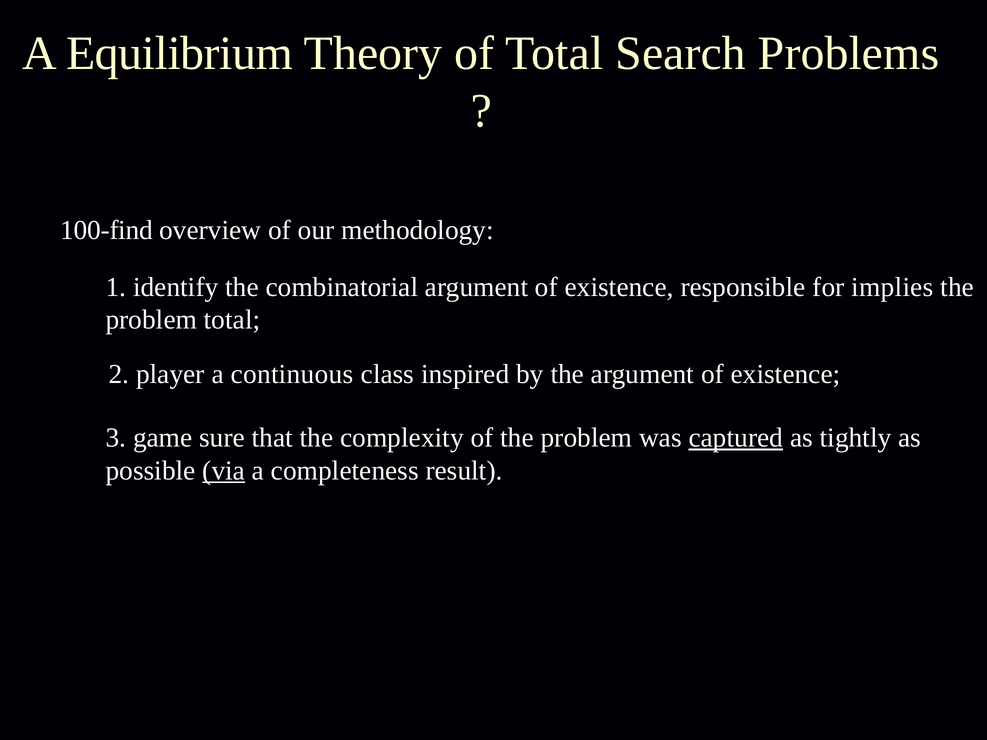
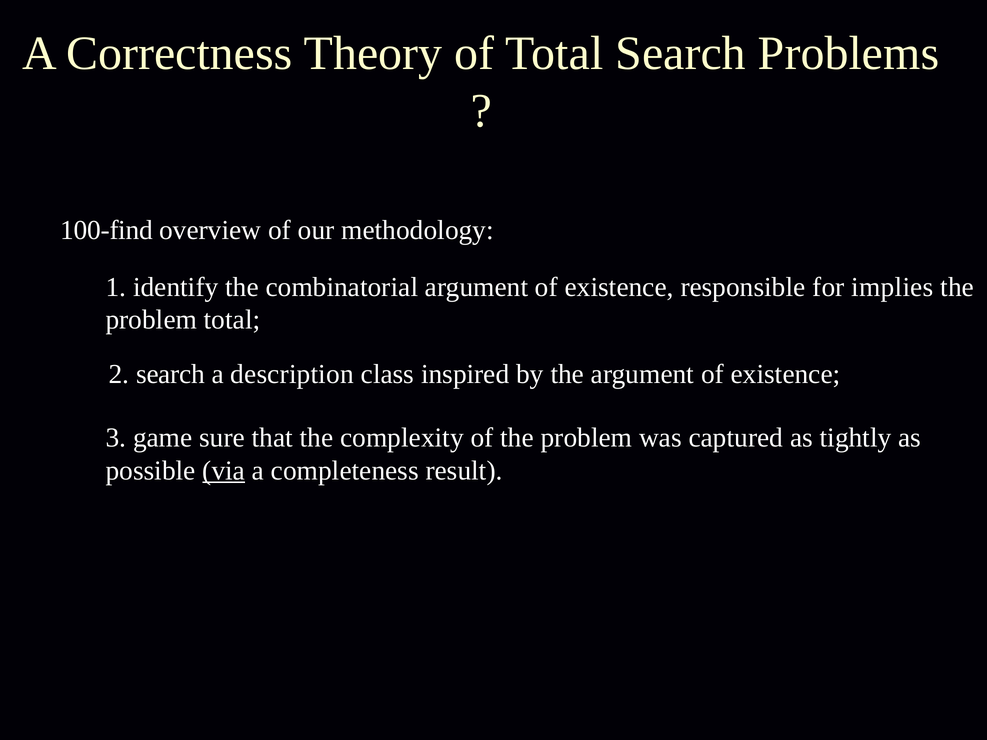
Equilibrium: Equilibrium -> Correctness (179, 53)
2 player: player -> search (170, 375)
continuous: continuous -> description (292, 375)
captured underline: present -> none (736, 438)
